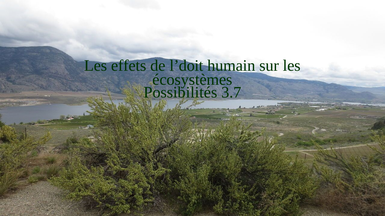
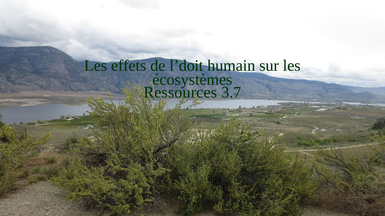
Possibilités: Possibilités -> Ressources (180, 93)
